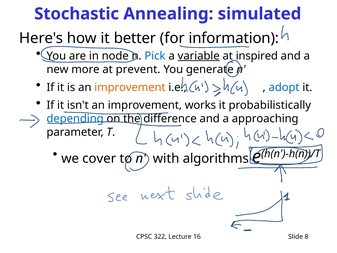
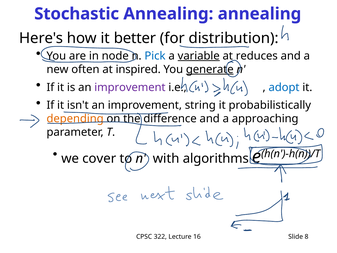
Annealing simulated: simulated -> annealing (260, 14)
information: information -> distribution (234, 38)
inspired: inspired -> reduces (257, 56)
more: more -> often (85, 69)
prevent: prevent -> inspired (138, 69)
generate underline: none -> present (210, 69)
improvement colour: orange -> purple (130, 87)
works: works -> string (200, 105)
depending colour: blue -> orange (75, 119)
